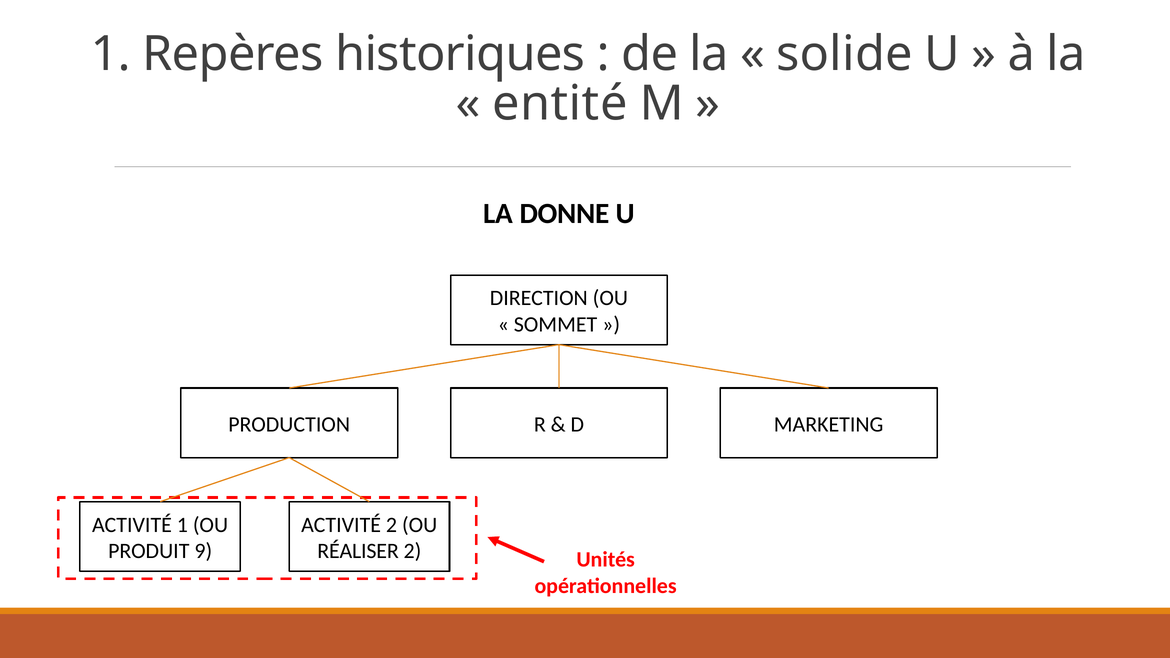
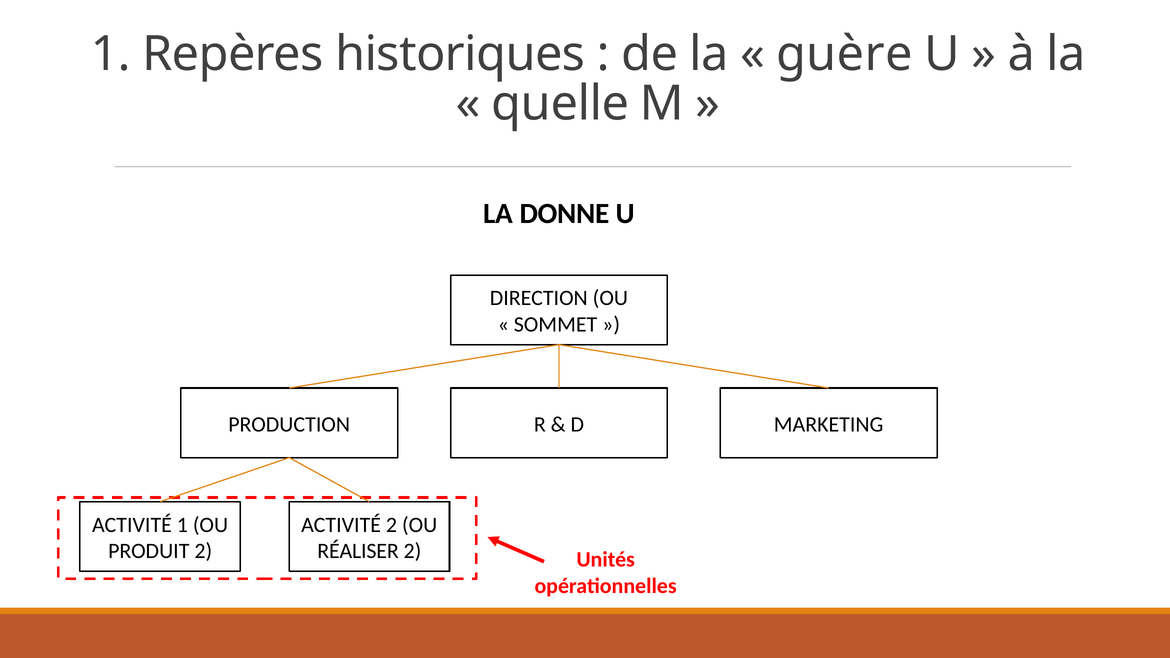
solide: solide -> guère (844, 54)
entité: entité -> quelle (560, 104)
PRODUIT 9: 9 -> 2 (203, 551)
